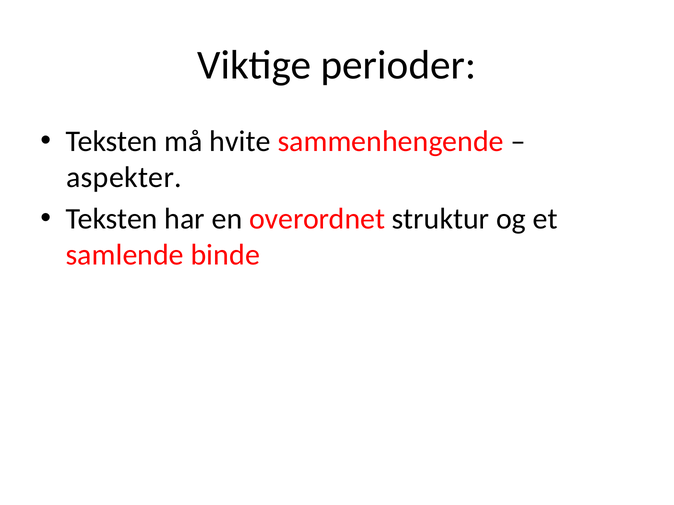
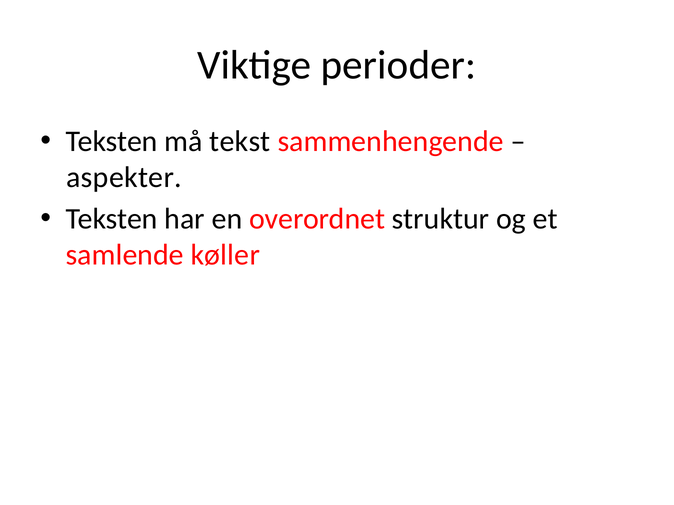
hvite: hvite -> tekst (240, 141)
binde: binde -> køller (225, 255)
